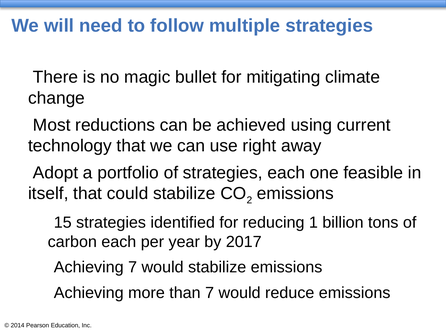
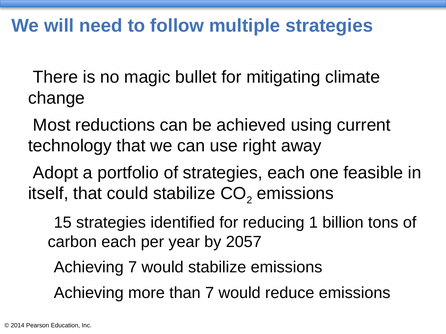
2017: 2017 -> 2057 (244, 242)
